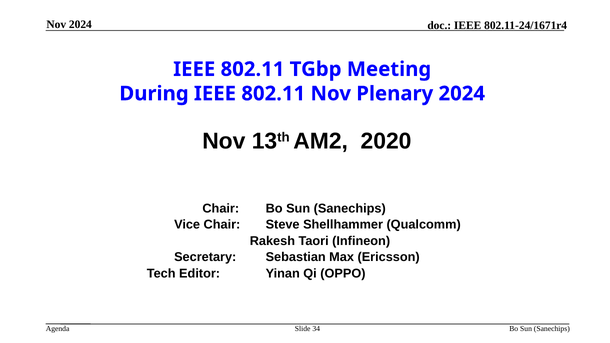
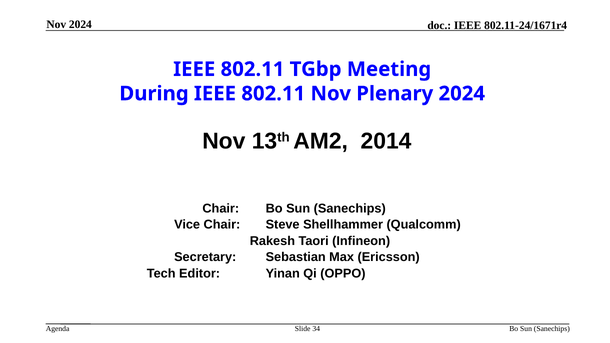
2020: 2020 -> 2014 (386, 141)
